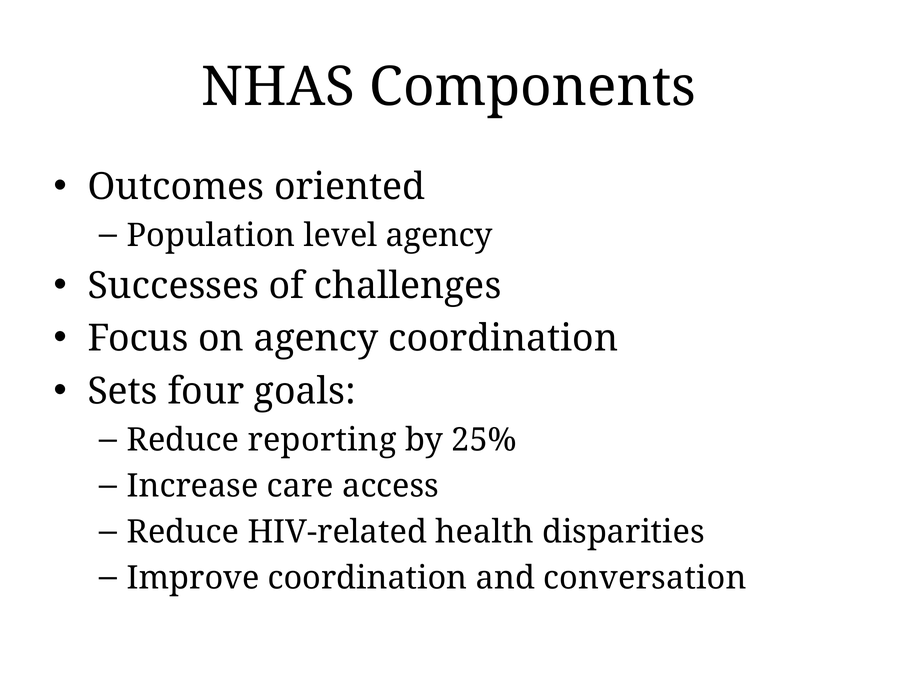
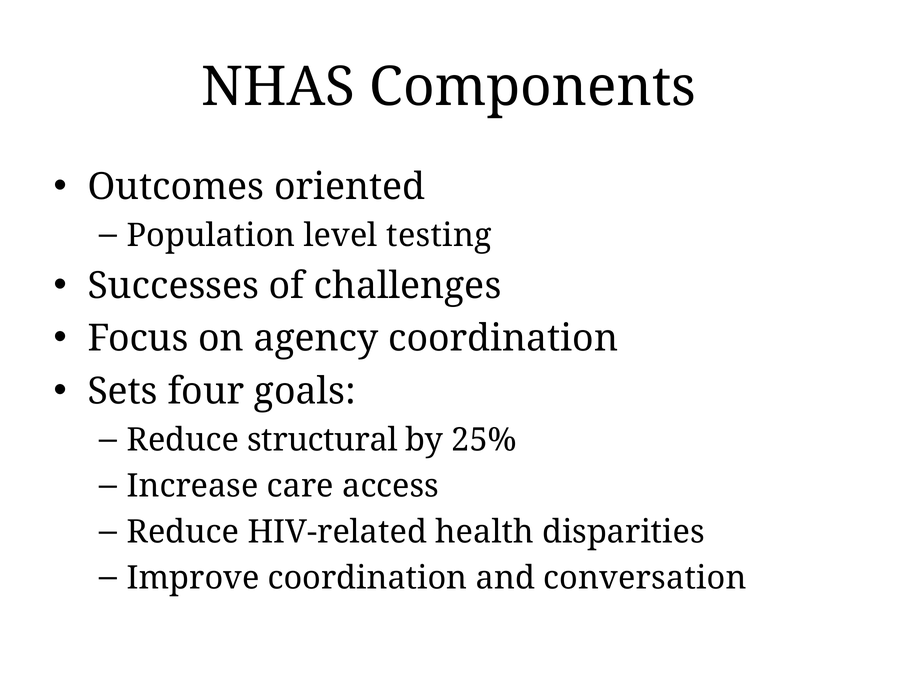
level agency: agency -> testing (439, 235)
reporting: reporting -> structural (322, 440)
